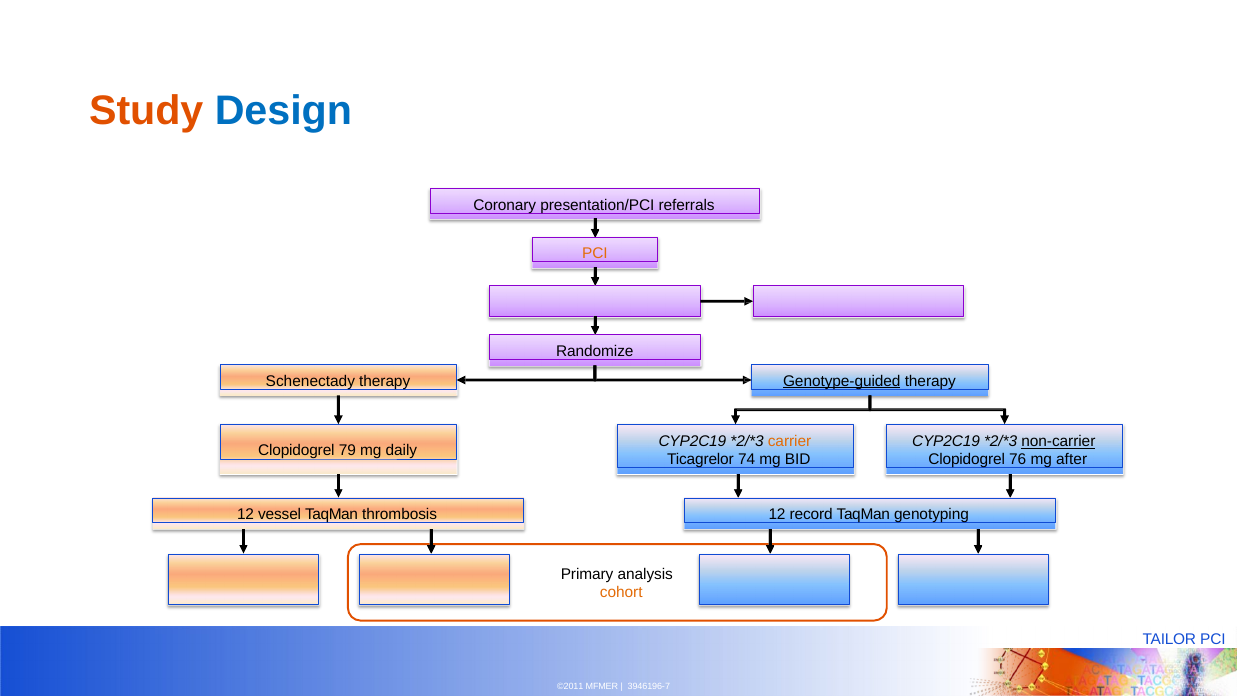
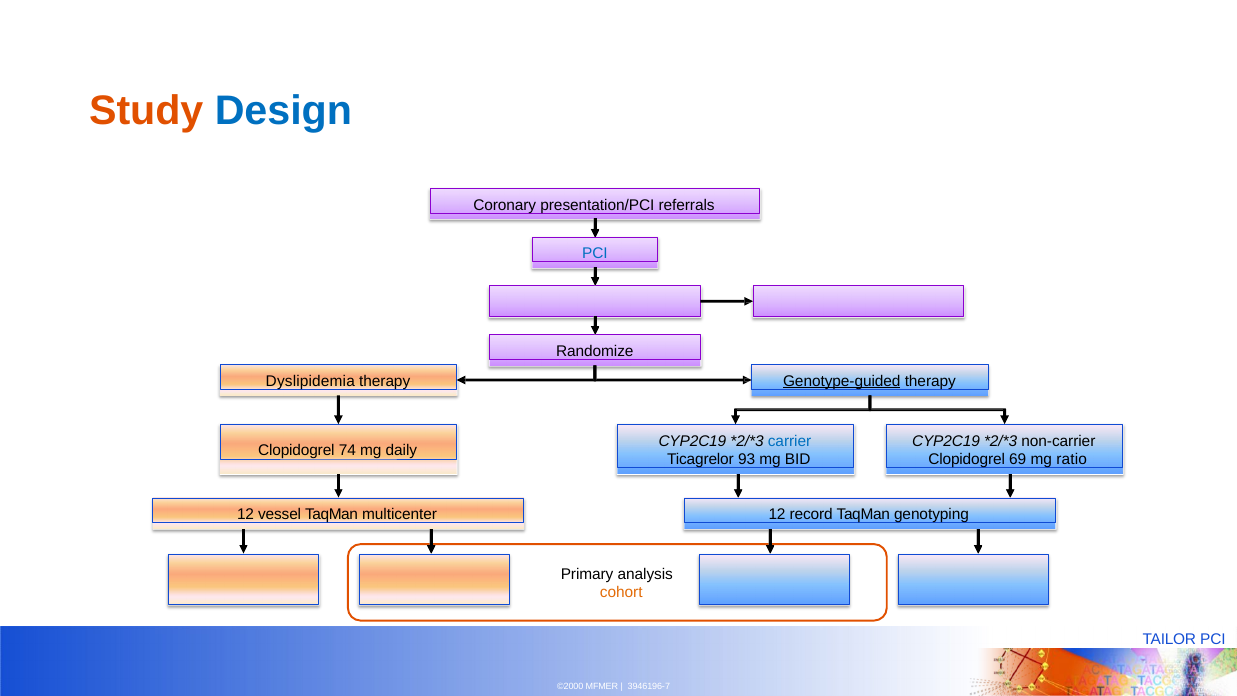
PCI colour: orange -> blue (595, 253)
Schenectady: Schenectady -> Dyslipidemia (310, 381)
carrier colour: orange -> blue (790, 441)
non-carrier underline: present -> none (1058, 441)
79: 79 -> 74 (347, 451)
74: 74 -> 93 (747, 459)
76: 76 -> 69 (1018, 459)
after: after -> ratio (1072, 459)
thrombosis: thrombosis -> multicenter (400, 514)
©2011: ©2011 -> ©2000 (570, 686)
